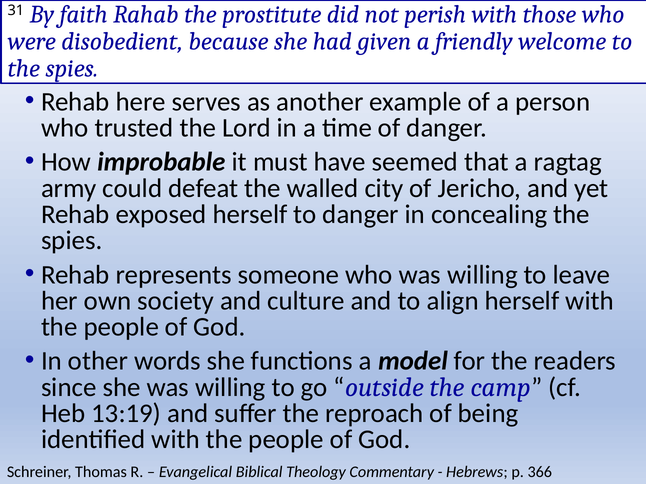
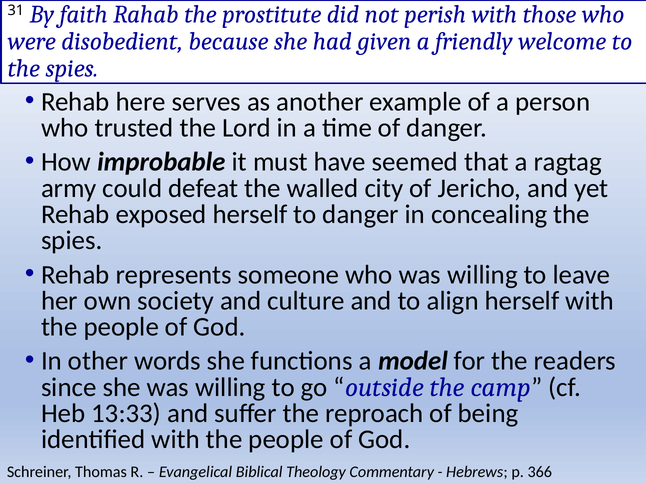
13:19: 13:19 -> 13:33 (126, 414)
